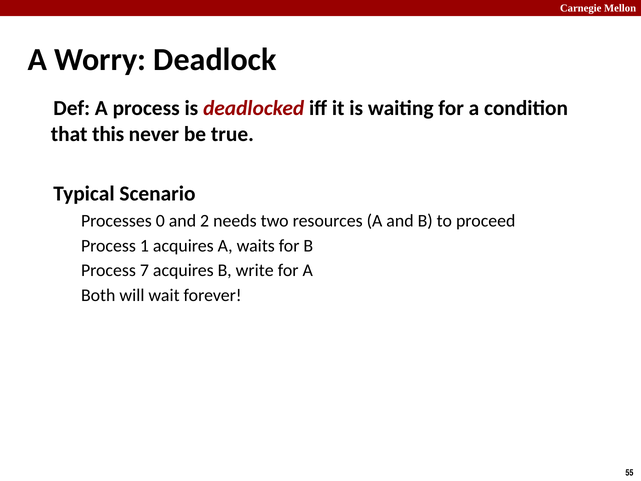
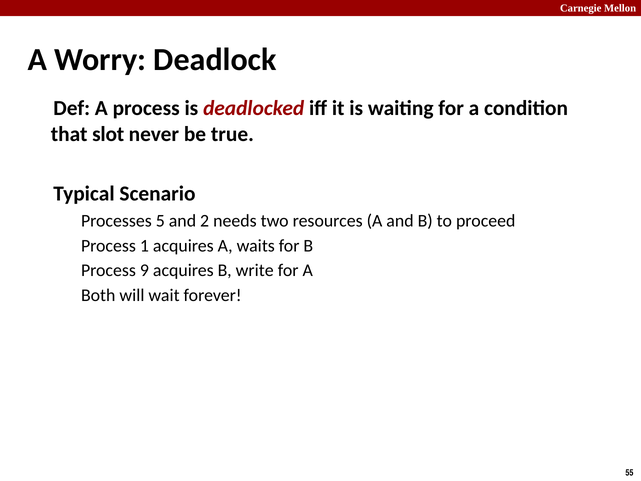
this: this -> slot (108, 134)
0: 0 -> 5 (160, 221)
7: 7 -> 9 (144, 270)
